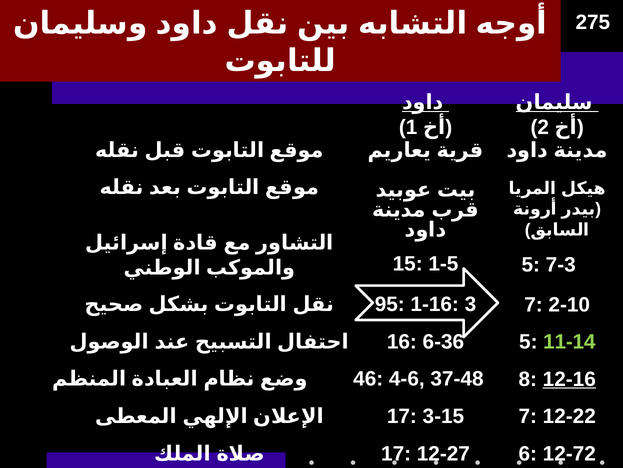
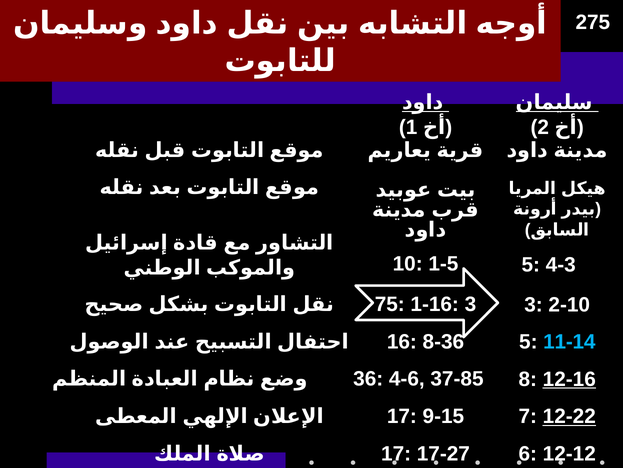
15: 15 -> 10 (408, 263)
7-3: 7-3 -> 4-3 (561, 264)
95: 95 -> 75 (390, 304)
7: 7 -> 3 (534, 304)
6-36: 6-36 -> 8-36 (443, 341)
11-14 colour: light green -> light blue (569, 341)
46: 46 -> 36 (368, 378)
37-48: 37-48 -> 37-85 (457, 378)
3-15: 3-15 -> 9-15 (443, 416)
12-22 underline: none -> present (569, 416)
12-27: 12-27 -> 17-27 (443, 453)
12-72: 12-72 -> 12-12 (569, 453)
